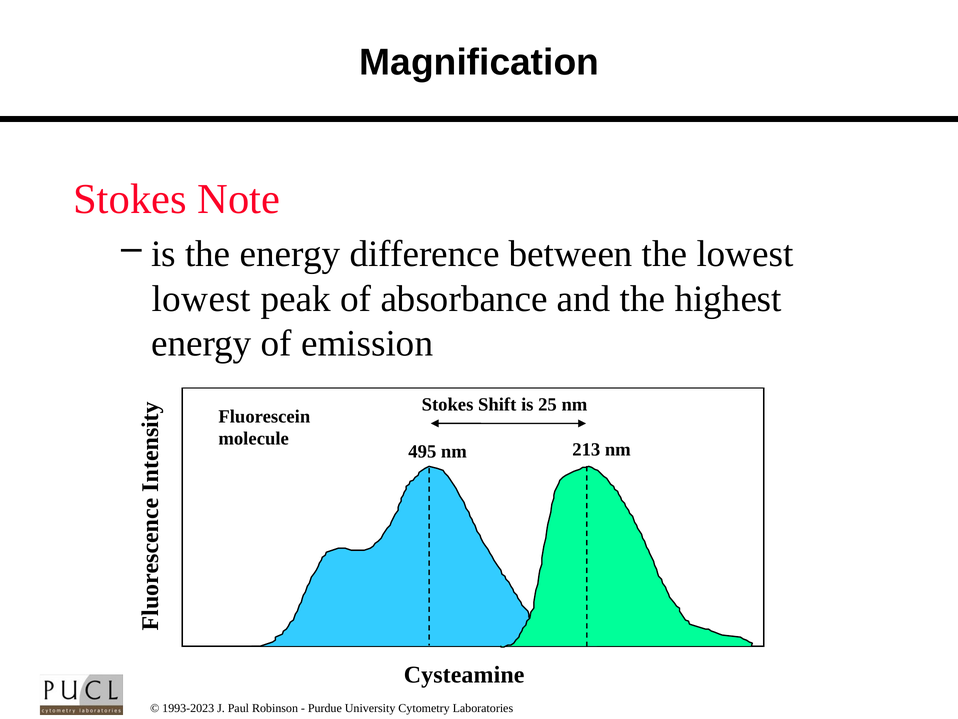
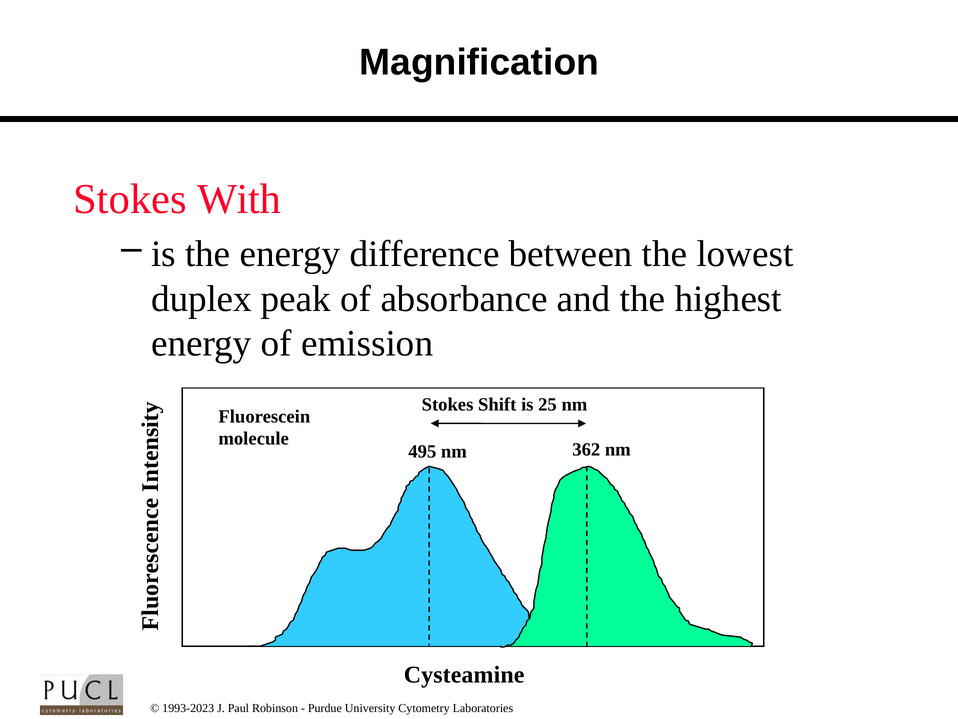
Note: Note -> With (239, 199)
lowest: lowest -> duplex (201, 299)
213: 213 -> 362 (586, 449)
